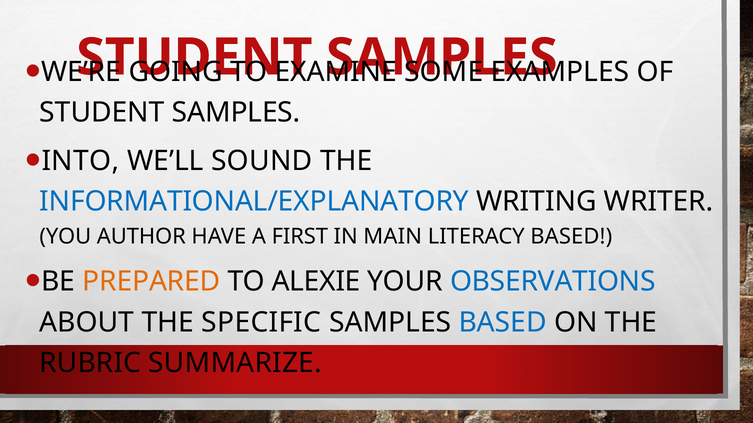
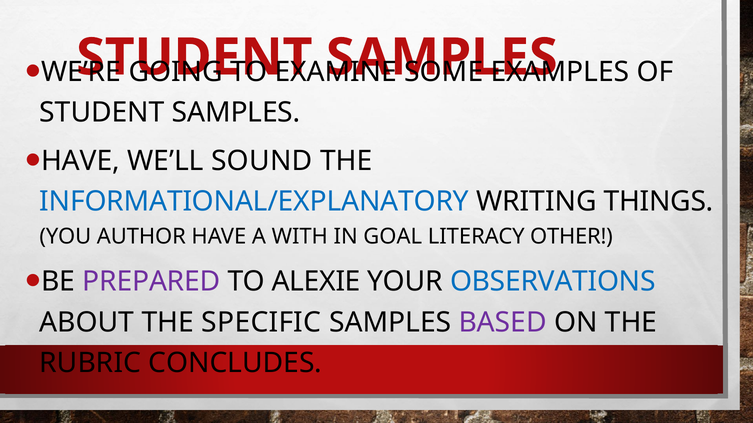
INTO: INTO -> HAVE (81, 161)
WRITER: WRITER -> THINGS (659, 202)
FIRST: FIRST -> WITH (300, 237)
MAIN: MAIN -> GOAL (393, 237)
LITERACY BASED: BASED -> OTHER (571, 237)
PREPARED colour: orange -> purple (151, 282)
BASED colour: blue -> purple (503, 323)
SUMMARIZE: SUMMARIZE -> CONCLUDES (235, 363)
